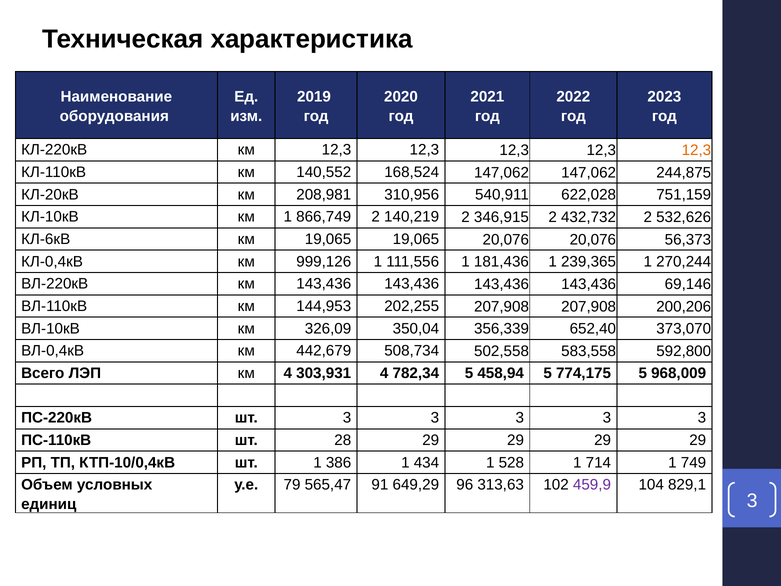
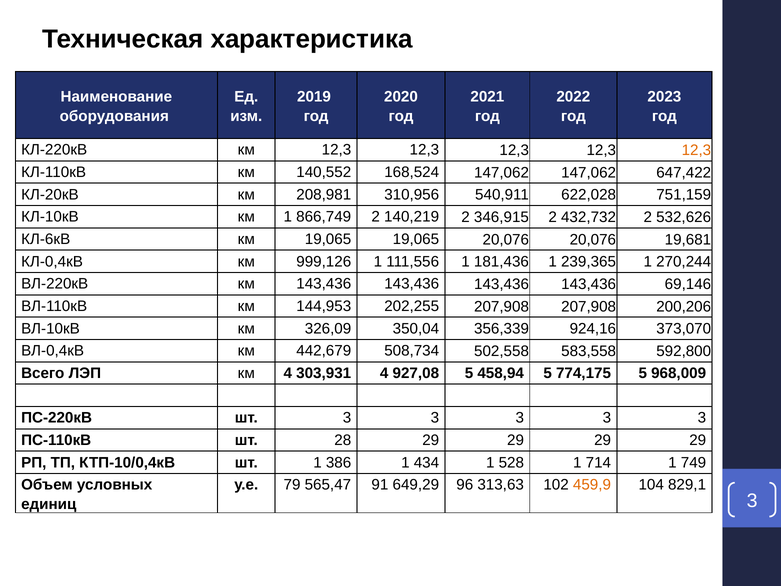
244,875: 244,875 -> 647,422 (684, 173)
56,373: 56,373 -> 19,681 (688, 240)
652,40: 652,40 -> 924,16 (593, 329)
782,34: 782,34 -> 927,08 (416, 373)
459,9 colour: purple -> orange (592, 485)
